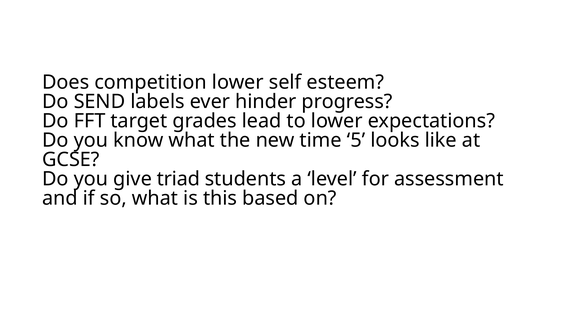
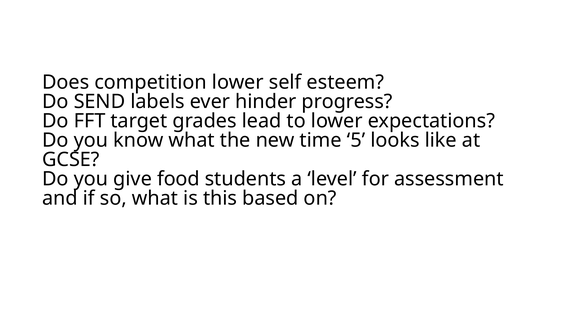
triad: triad -> food (178, 179)
